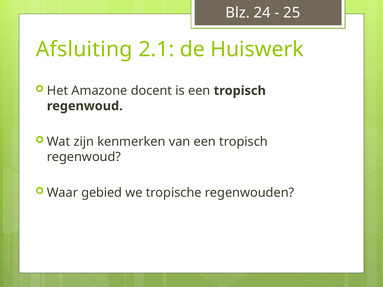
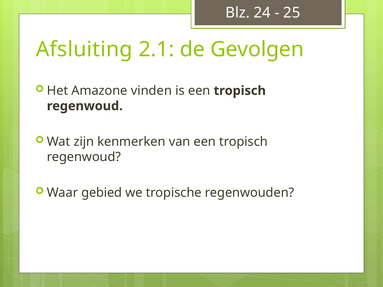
Huiswerk: Huiswerk -> Gevolgen (257, 49)
docent: docent -> vinden (151, 91)
